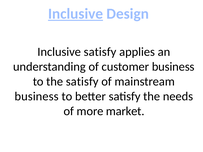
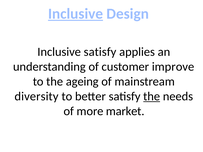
customer business: business -> improve (173, 67)
the satisfy: satisfy -> ageing (82, 82)
business: business -> diversity (37, 97)
the underline: none -> present (152, 97)
